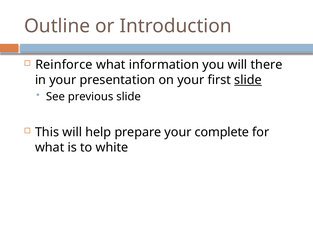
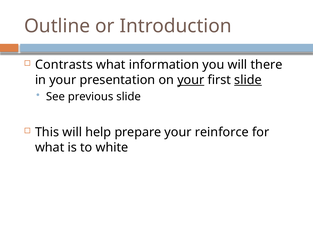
Reinforce: Reinforce -> Contrasts (64, 65)
your underline: none -> present (191, 80)
complete: complete -> reinforce (222, 132)
